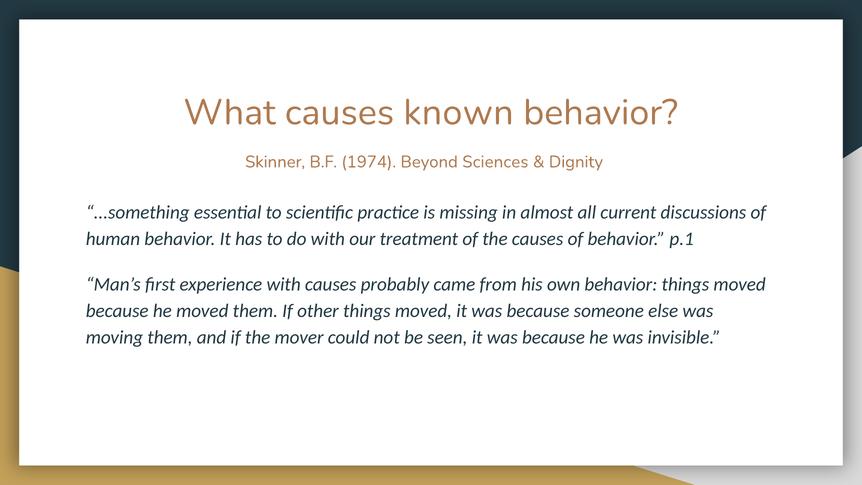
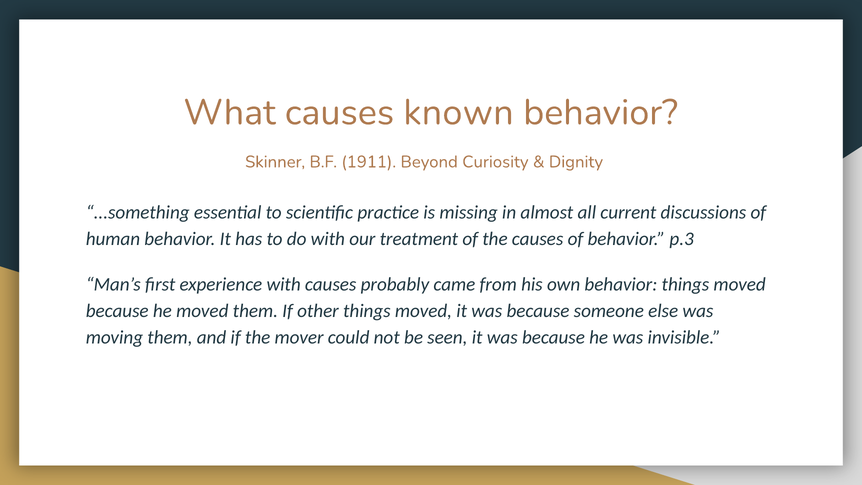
1974: 1974 -> 1911 (369, 162)
Sciences: Sciences -> Curiosity (495, 162)
p.1: p.1 -> p.3 (682, 239)
